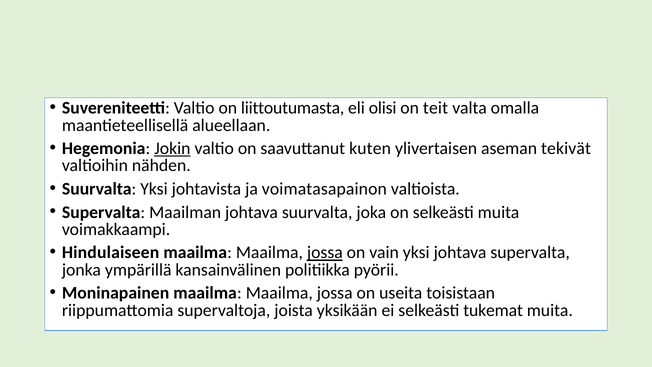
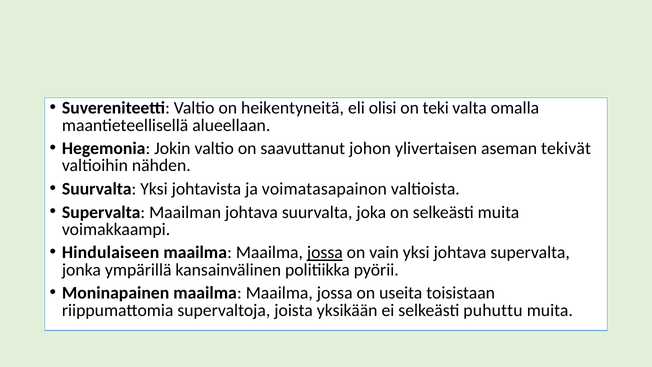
liittoutumasta: liittoutumasta -> heikentyneitä (293, 108)
teit: teit -> teki (436, 108)
Jokin underline: present -> none (172, 148)
kuten: kuten -> johon (370, 148)
tukemat: tukemat -> puhuttu (493, 310)
